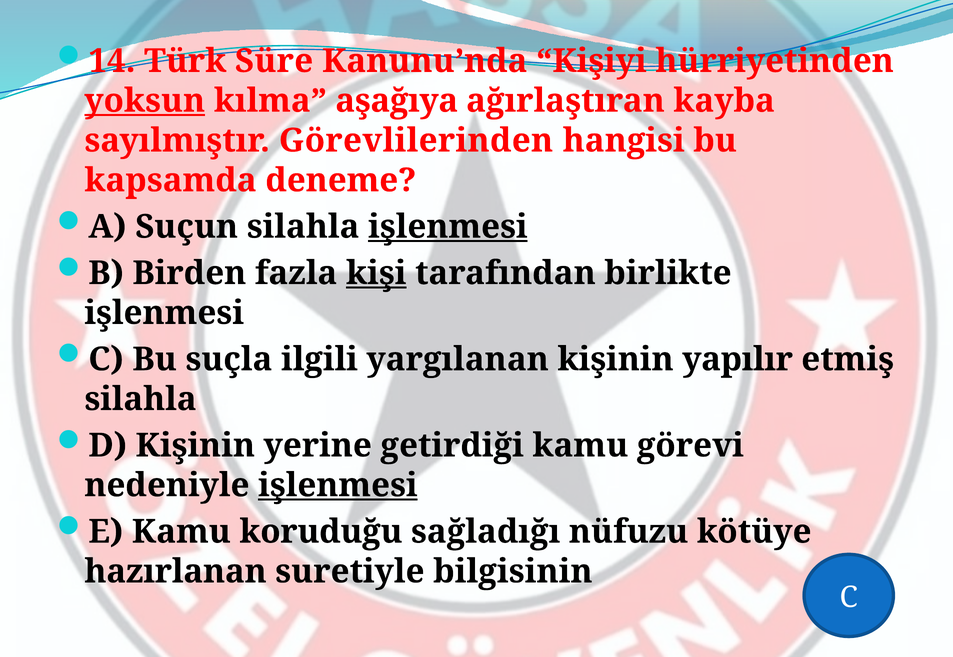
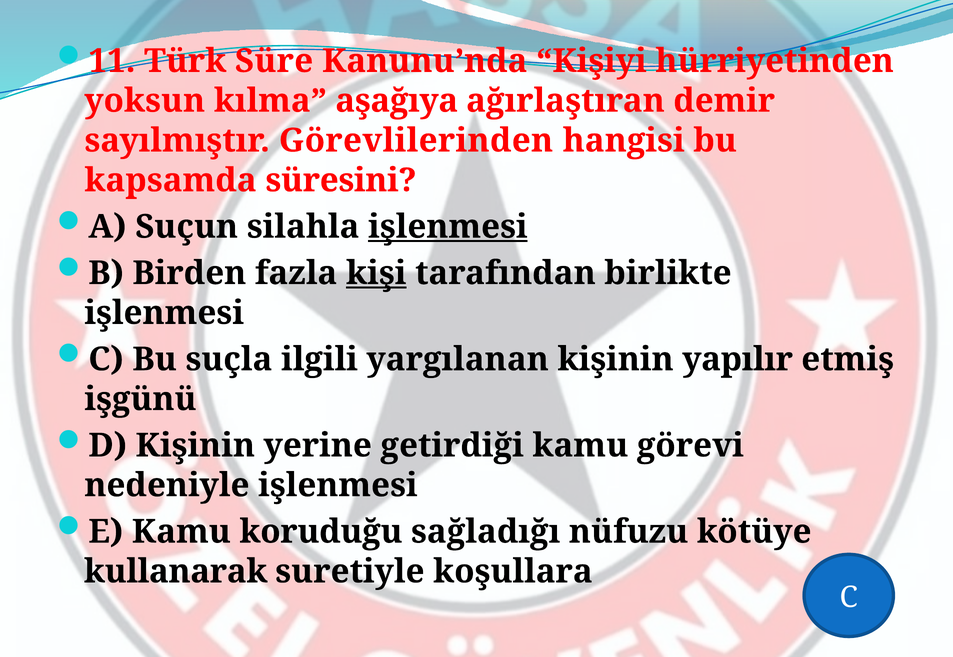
14: 14 -> 11 (112, 61)
yoksun underline: present -> none (145, 101)
kayba: kayba -> demir (724, 101)
deneme: deneme -> süresini (341, 180)
silahla: silahla -> işgünü (140, 399)
işlenmesi underline: present -> none (338, 485)
hazırlanan: hazırlanan -> kullanarak (176, 571)
bilgisinin: bilgisinin -> koşullara (513, 571)
